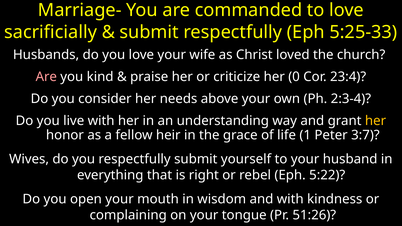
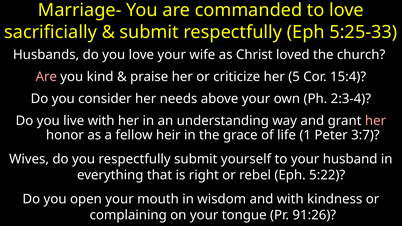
0: 0 -> 5 (294, 77)
23:4: 23:4 -> 15:4 (348, 77)
her colour: yellow -> pink (376, 121)
51:26: 51:26 -> 91:26 (314, 215)
